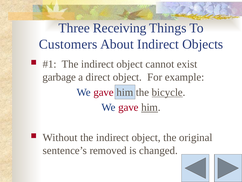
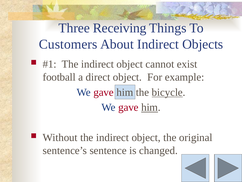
garbage: garbage -> football (59, 77)
removed: removed -> sentence (108, 150)
